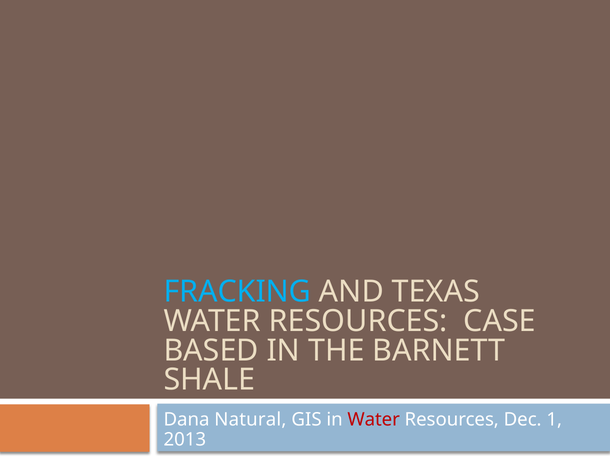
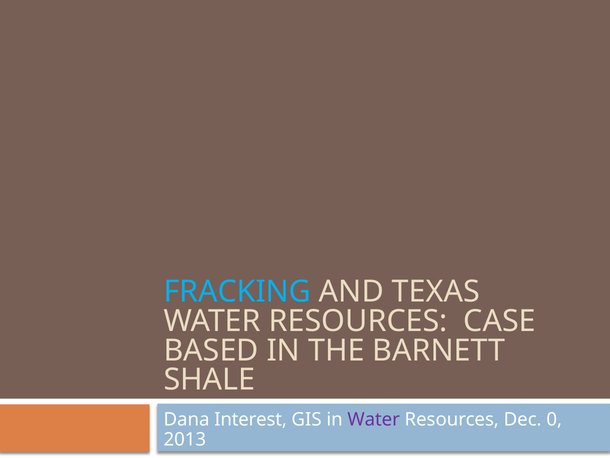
Natural: Natural -> Interest (251, 419)
Water colour: red -> purple (374, 419)
1: 1 -> 0 (554, 419)
